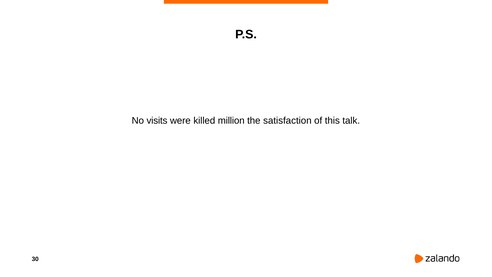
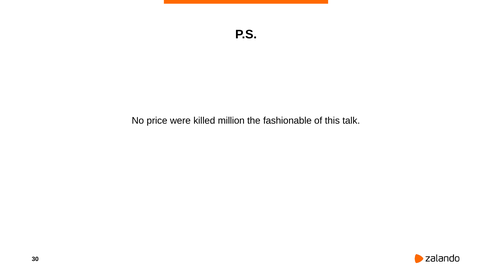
visits: visits -> price (157, 121)
satisfaction: satisfaction -> fashionable (287, 121)
